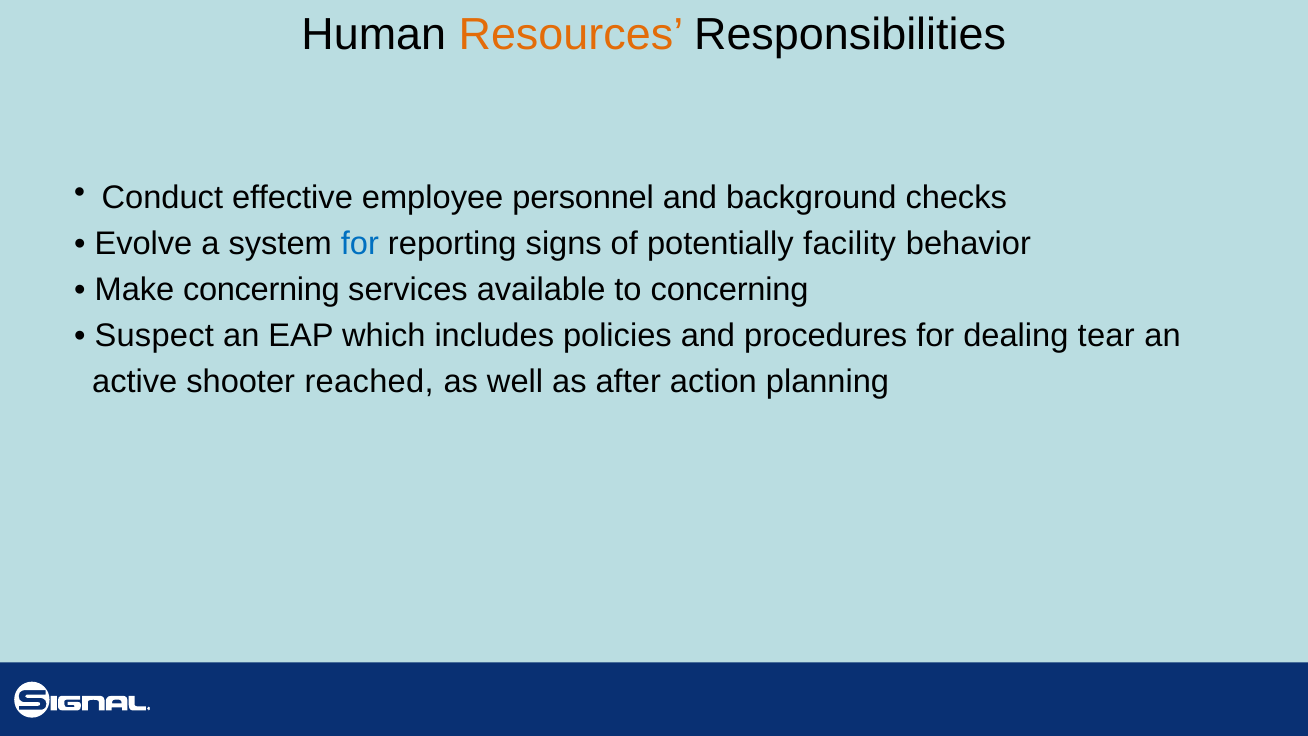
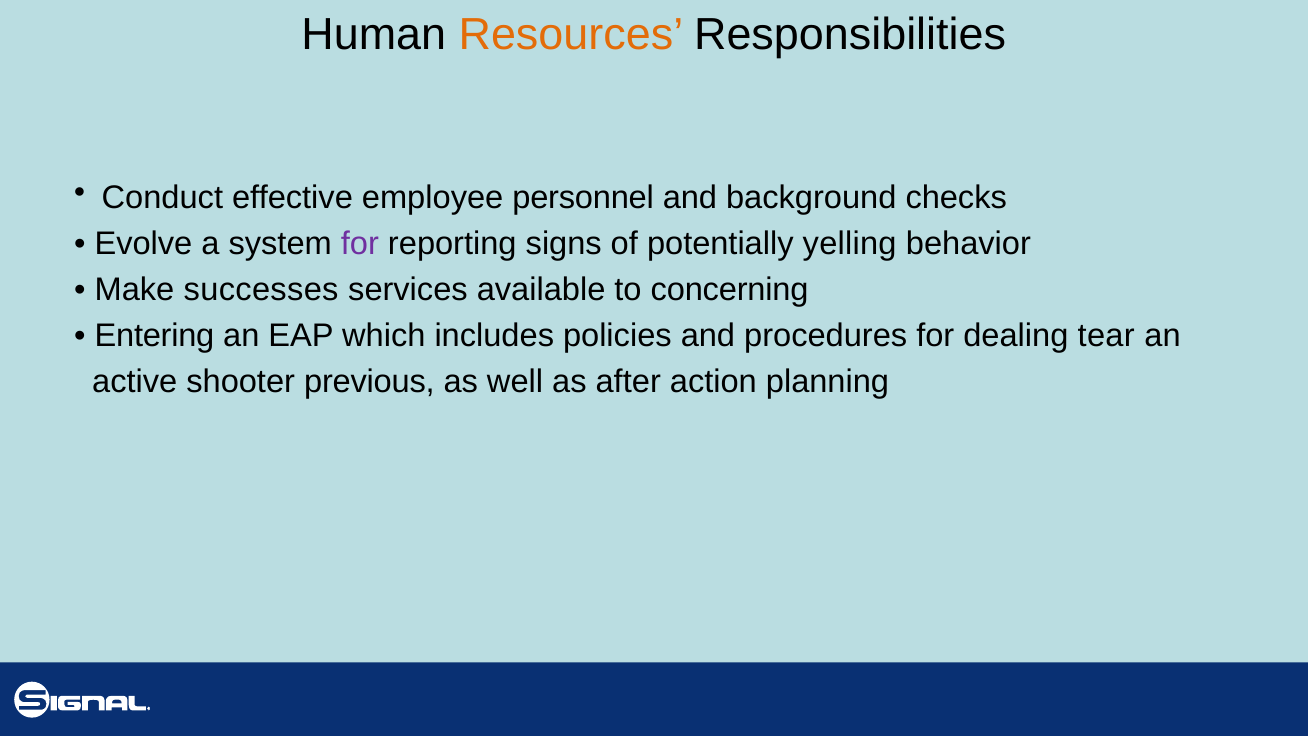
for colour: blue -> purple (360, 244)
facility: facility -> yelling (850, 244)
Make concerning: concerning -> successes (261, 290)
Suspect: Suspect -> Entering (154, 335)
reached: reached -> previous (369, 381)
